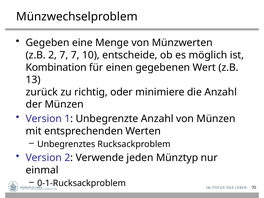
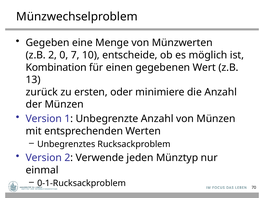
2 7: 7 -> 0 (64, 55)
richtig: richtig -> ersten (91, 92)
